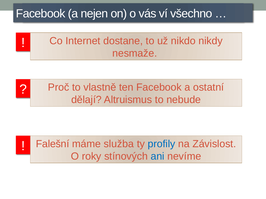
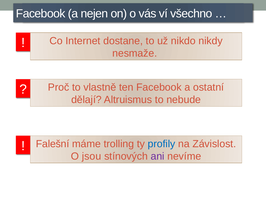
služba: služba -> trolling (119, 144)
roky: roky -> jsou (92, 157)
ani colour: blue -> purple (158, 157)
